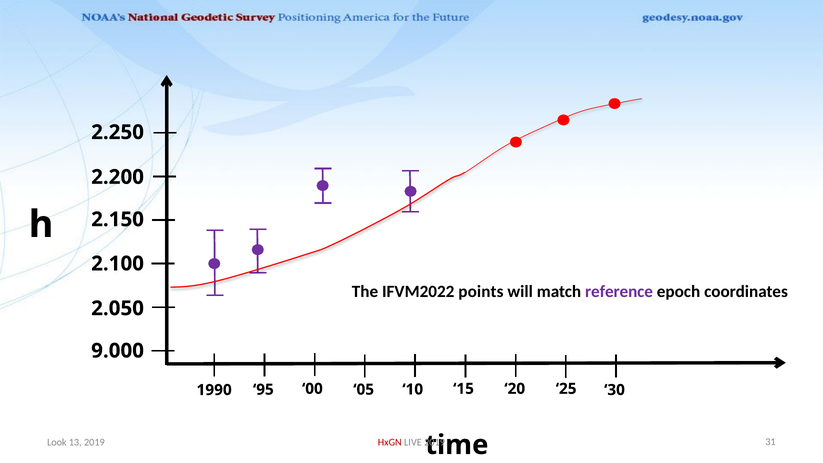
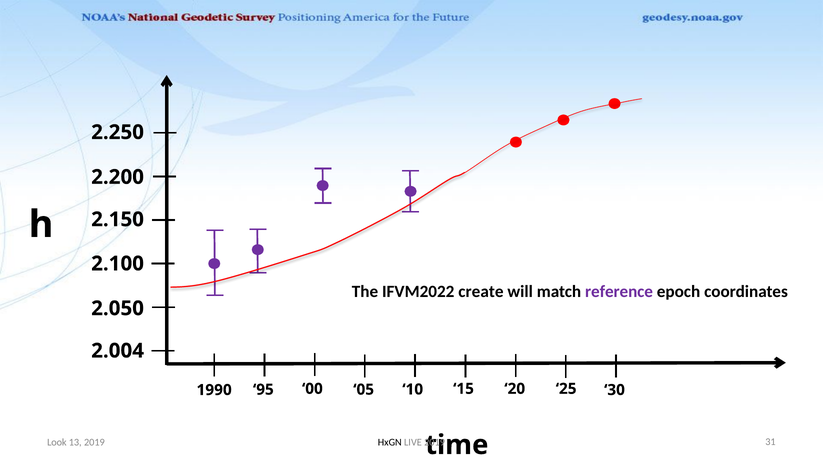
points: points -> create (481, 292)
9.000: 9.000 -> 2.004 (118, 351)
HxGN colour: red -> black (390, 442)
